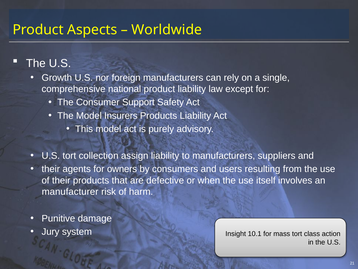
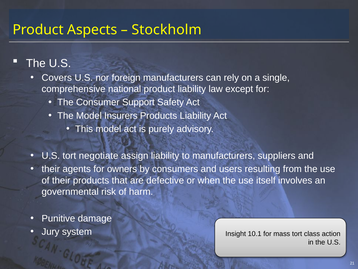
Worldwide: Worldwide -> Stockholm (167, 30)
Growth: Growth -> Covers (57, 78)
collection: collection -> negotiate (99, 155)
manufacturer: manufacturer -> governmental (70, 191)
